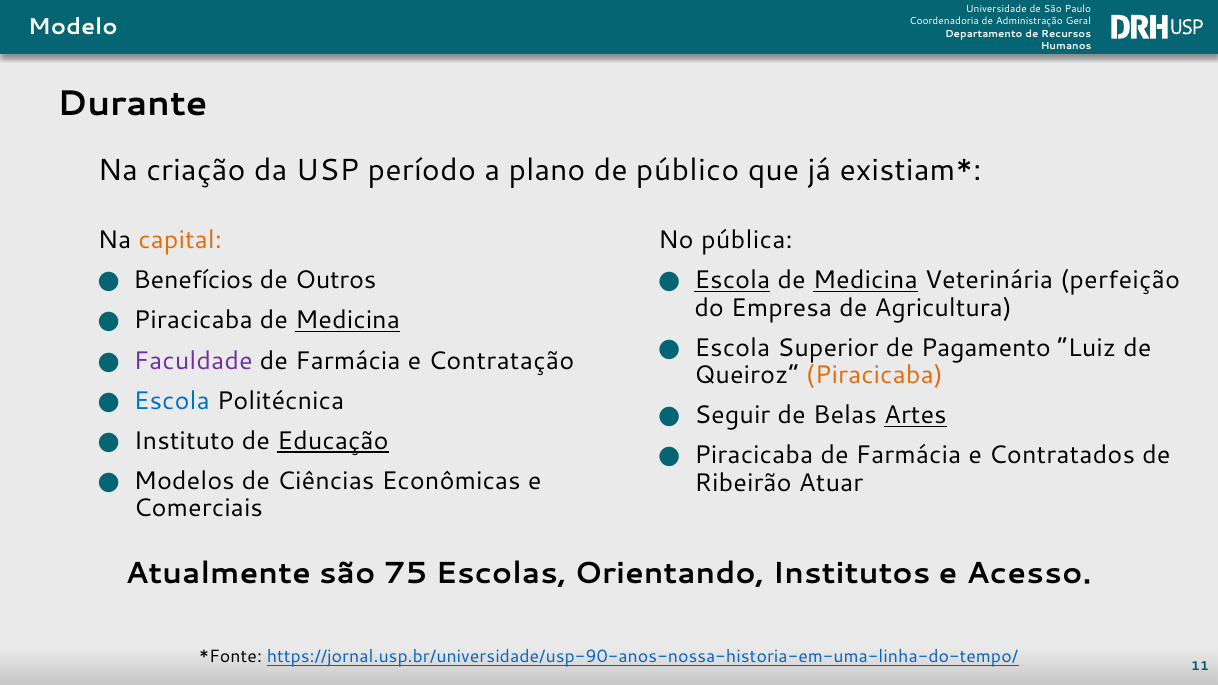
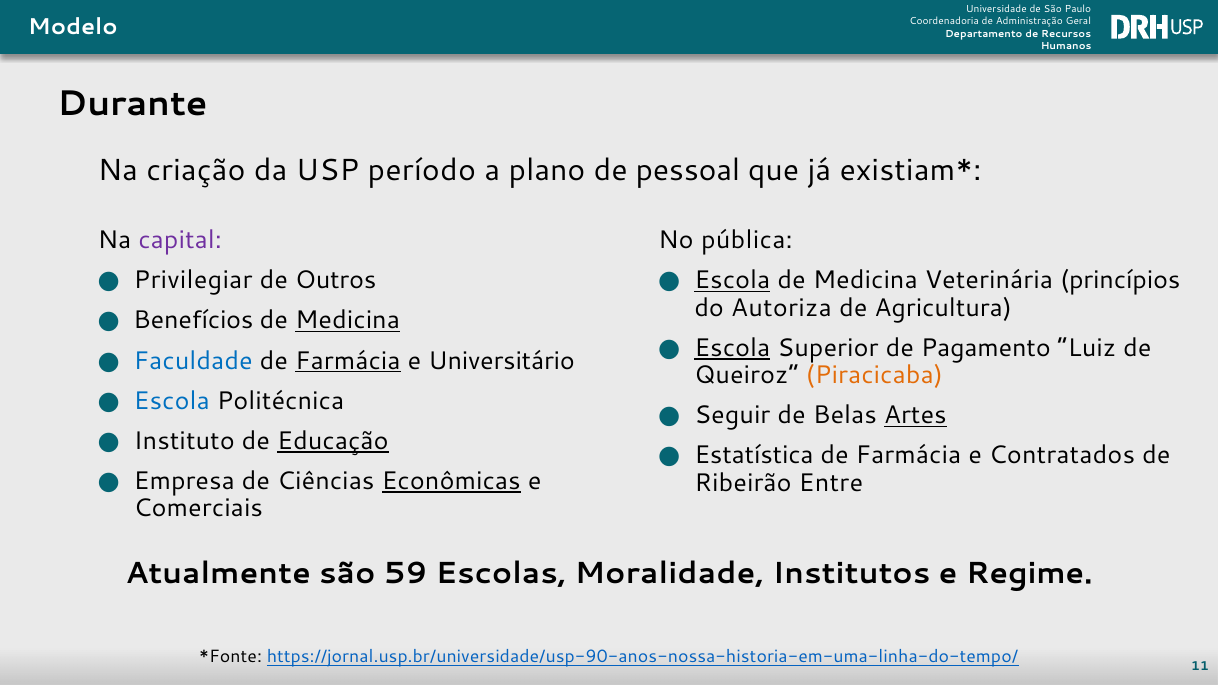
público: público -> pessoal (688, 170)
capital colour: orange -> purple (180, 240)
Benefícios: Benefícios -> Privilegiar (193, 281)
Medicina underline: present -> none (865, 281)
perfeição: perfeição -> princípios (1120, 281)
Empresa: Empresa -> Autoriza (781, 308)
Piracicaba: Piracicaba -> Benefícios (193, 321)
Escola underline: none -> present (732, 348)
Faculdade colour: purple -> blue (193, 361)
Farmácia underline: none -> present (348, 361)
Contratação: Contratação -> Universitário (502, 361)
Piracicaba: Piracicaba -> Estatística (754, 456)
Modelos: Modelos -> Empresa (184, 481)
Econômicas underline: none -> present (451, 481)
Atuar: Atuar -> Entre (831, 483)
75: 75 -> 59 (406, 574)
Orientando: Orientando -> Moralidade (669, 574)
Acesso: Acesso -> Regime (1029, 574)
